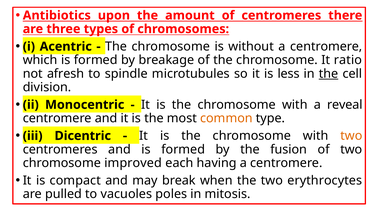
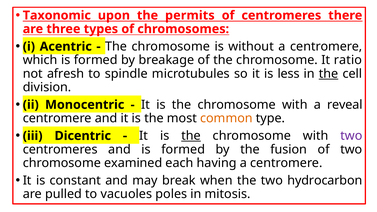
Antibiotics: Antibiotics -> Taxonomic (57, 15)
amount: amount -> permits (190, 15)
the underline: none -> present (191, 136)
two colour: orange -> purple (351, 136)
improved: improved -> examined (133, 163)
compact: compact -> constant (75, 181)
erythrocytes: erythrocytes -> hydrocarbon (325, 181)
